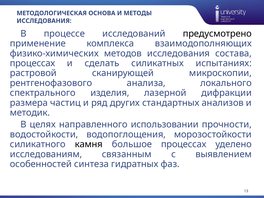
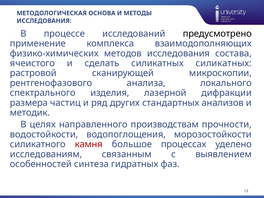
процессах: процессах -> ячеистого (32, 63)
силикатных испытаниях: испытаниях -> силикатных (224, 63)
использовании: использовании -> производствам (165, 124)
камня colour: black -> red (89, 144)
